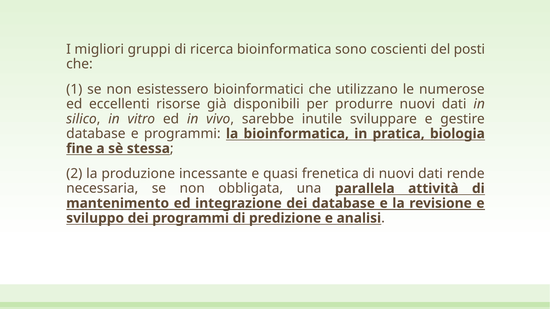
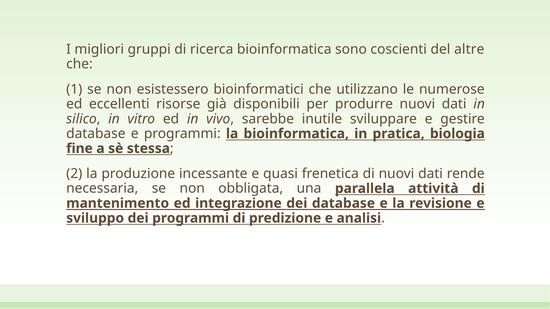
posti: posti -> altre (469, 49)
